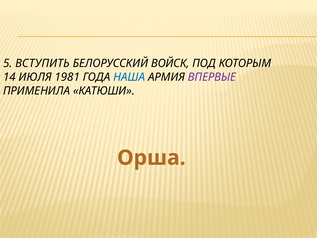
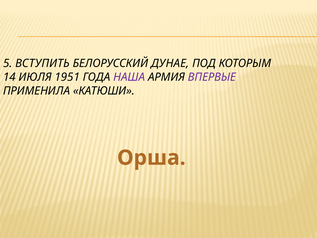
ВОЙСК: ВОЙСК -> ДУНАЕ (170, 63)
1981: 1981 -> 1951 (67, 77)
НАША colour: blue -> purple (129, 77)
